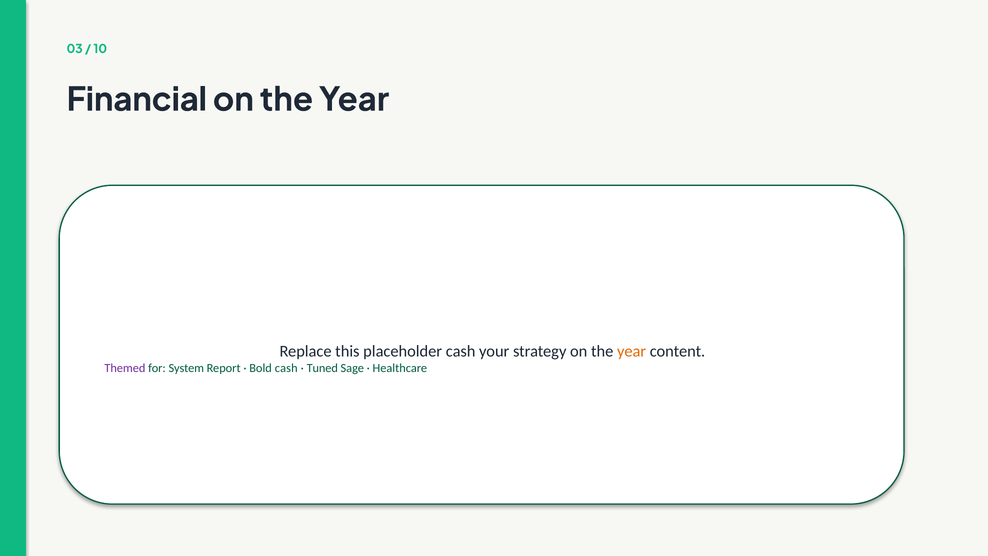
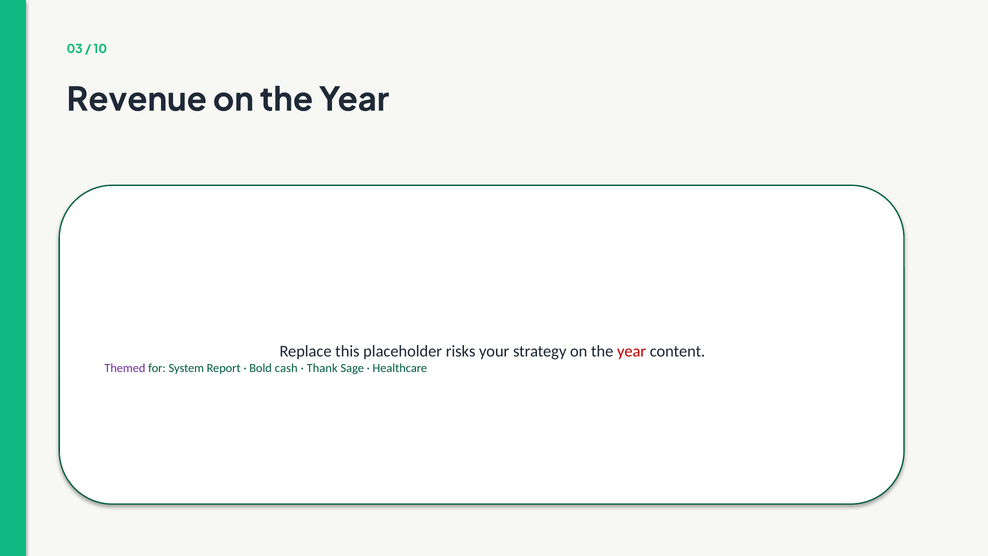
Financial: Financial -> Revenue (137, 100)
placeholder cash: cash -> risks (461, 351)
year colour: orange -> red (632, 351)
Tuned: Tuned -> Thank (322, 368)
